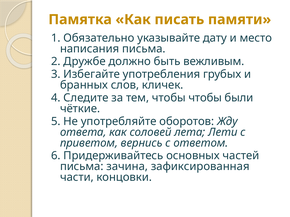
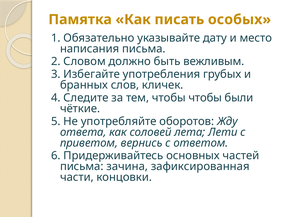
памяти: памяти -> особых (240, 20)
Дружбе: Дружбе -> Словом (85, 62)
